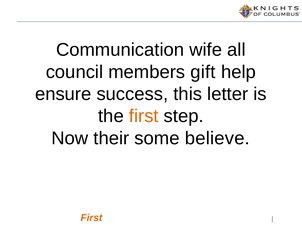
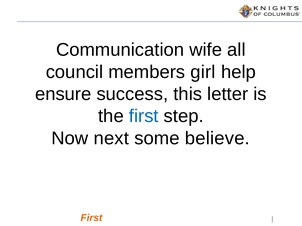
gift: gift -> girl (203, 72)
first colour: orange -> blue (144, 116)
their: their -> next (111, 139)
